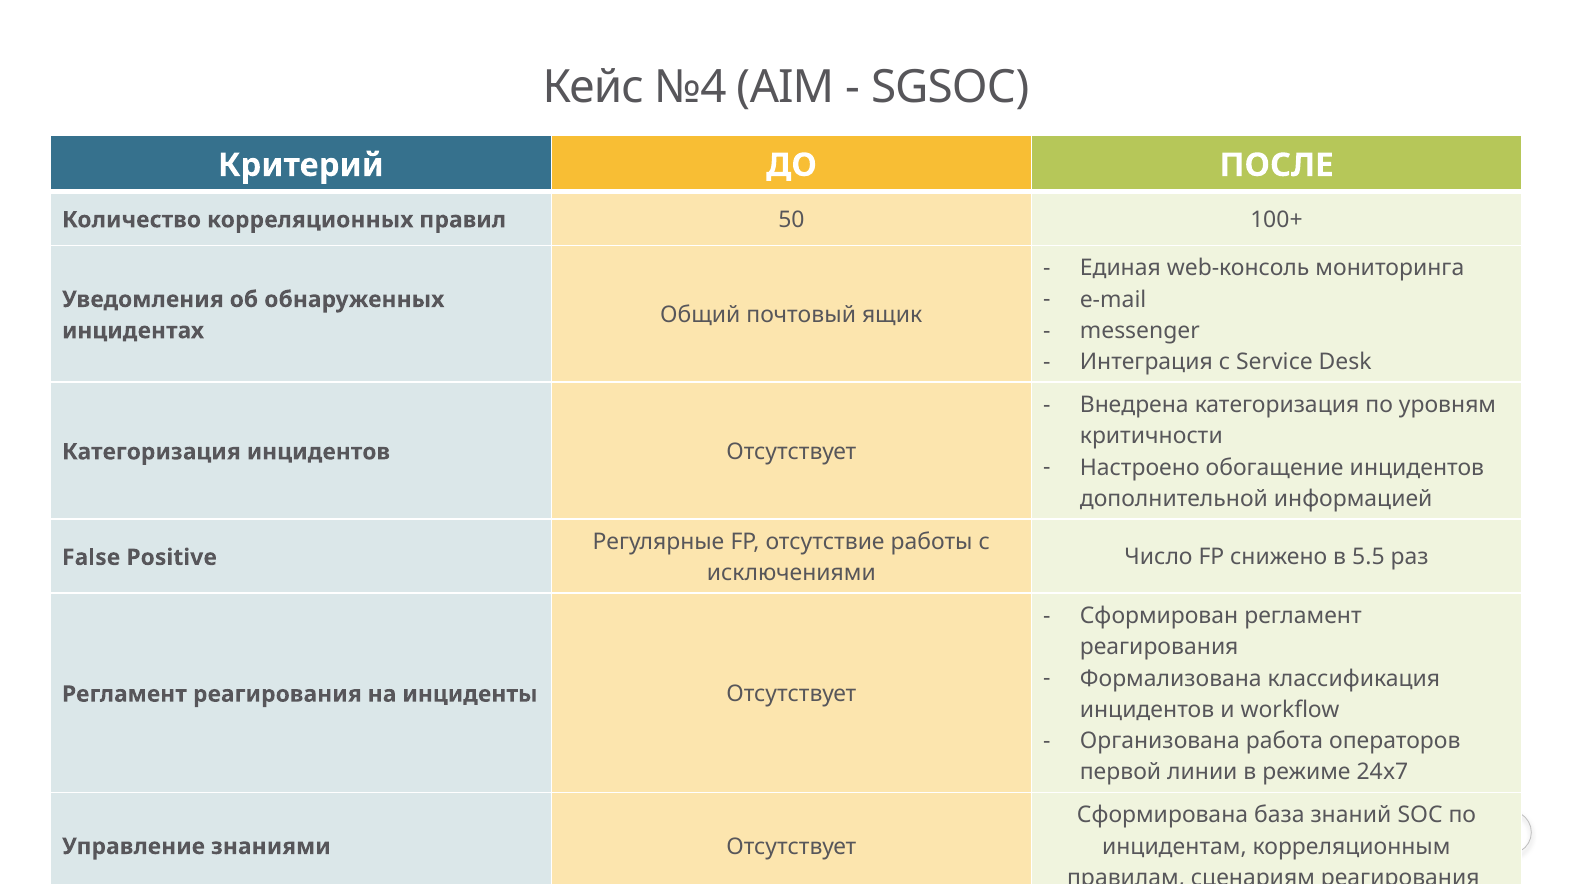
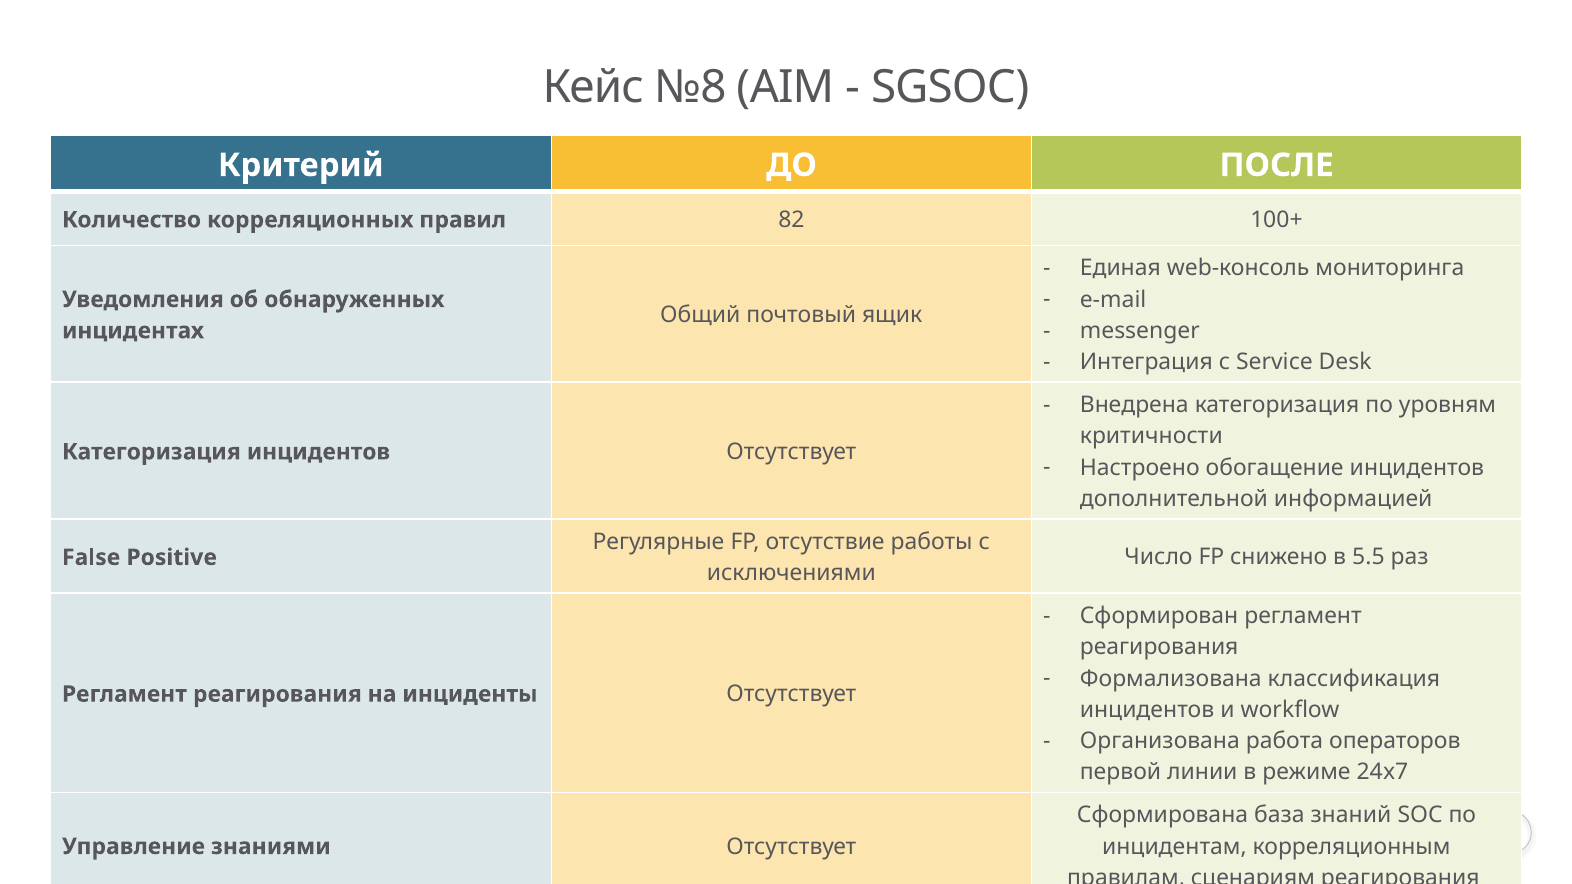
№4: №4 -> №8 (690, 88)
50: 50 -> 82 (791, 220)
